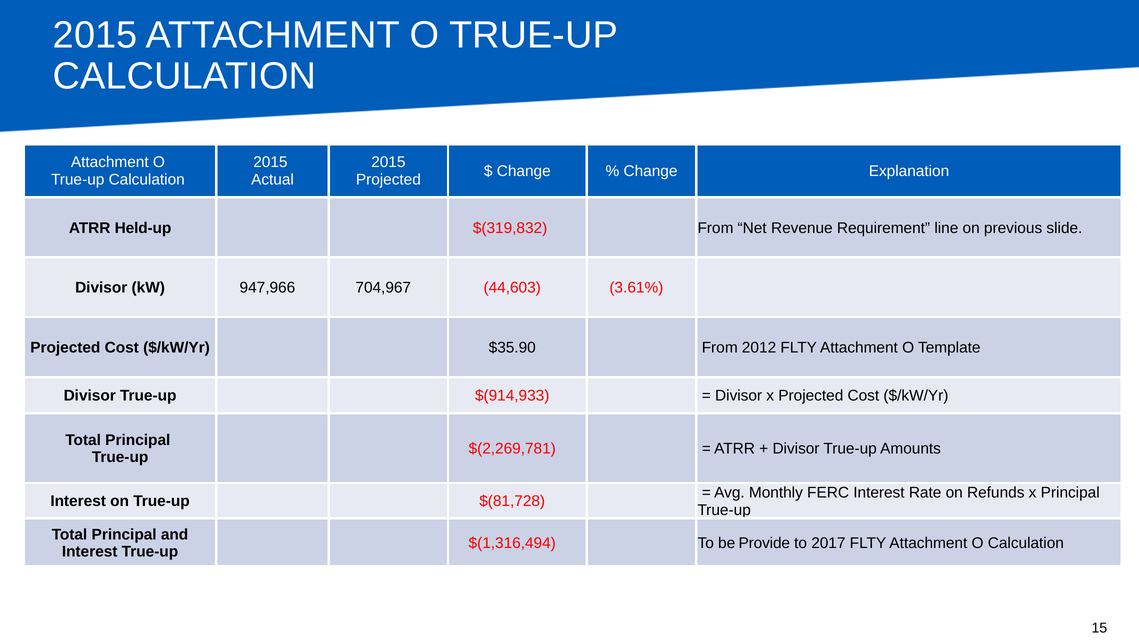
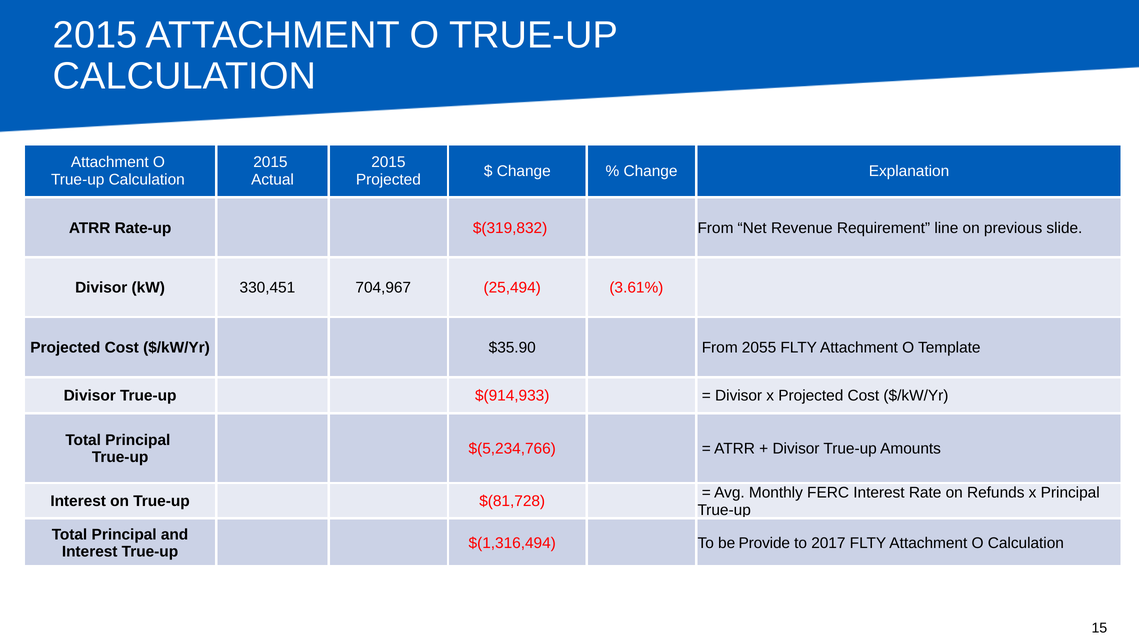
Held-up: Held-up -> Rate-up (143, 228)
947,966: 947,966 -> 330,451 (267, 288)
44,603: 44,603 -> 25,494 (512, 288)
2012: 2012 -> 2055 (759, 348)
$(2,269,781: $(2,269,781 -> $(5,234,766 (512, 449)
